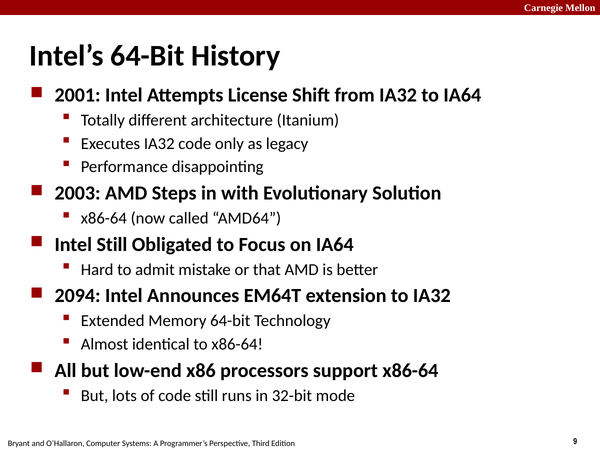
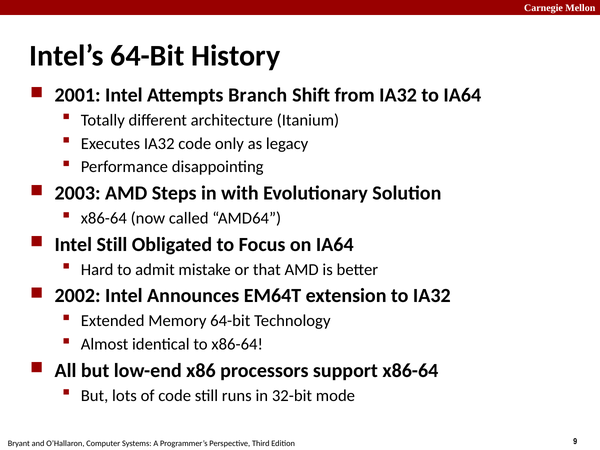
License: License -> Branch (258, 95)
2094: 2094 -> 2002 (78, 296)
